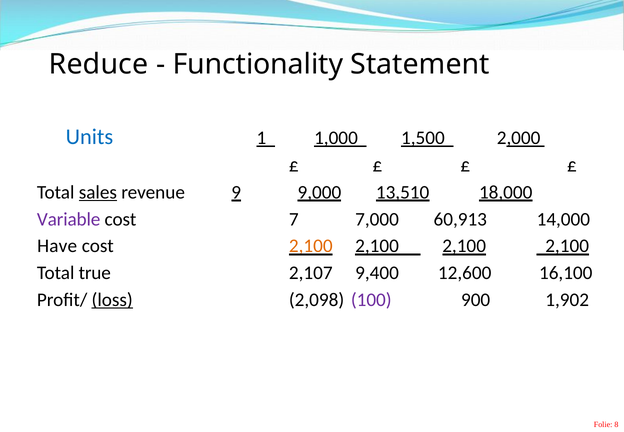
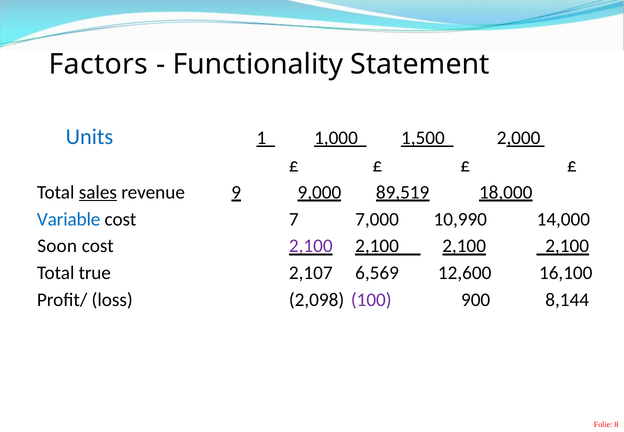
Reduce: Reduce -> Factors (98, 65)
13,510: 13,510 -> 89,519 (403, 192)
Variable colour: purple -> blue (69, 219)
60,913: 60,913 -> 10,990 (460, 219)
Have: Have -> Soon (57, 246)
2,100 colour: orange -> purple (311, 246)
9,400: 9,400 -> 6,569 (377, 273)
loss underline: present -> none (112, 300)
1,902: 1,902 -> 8,144 (567, 300)
